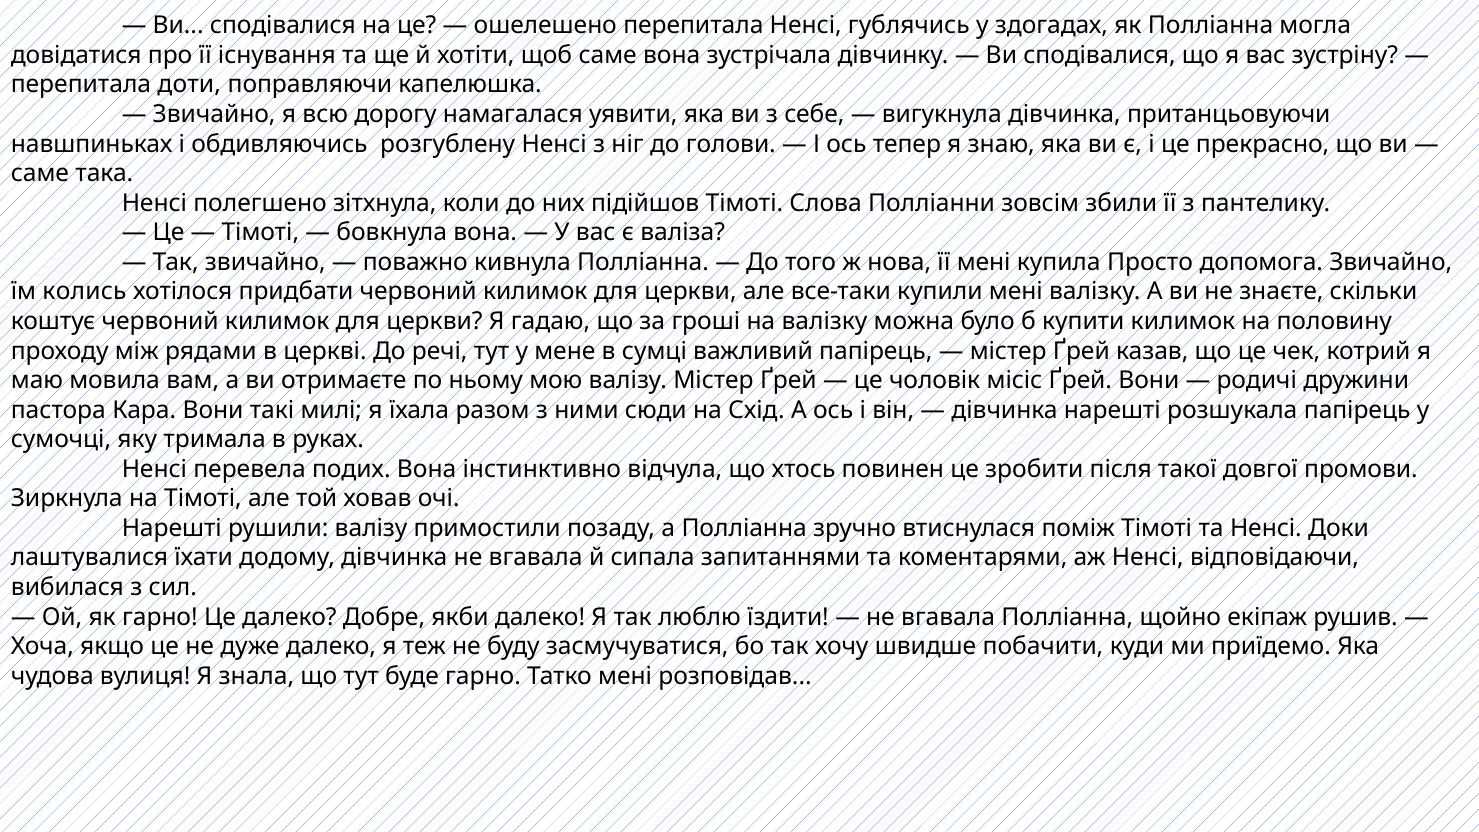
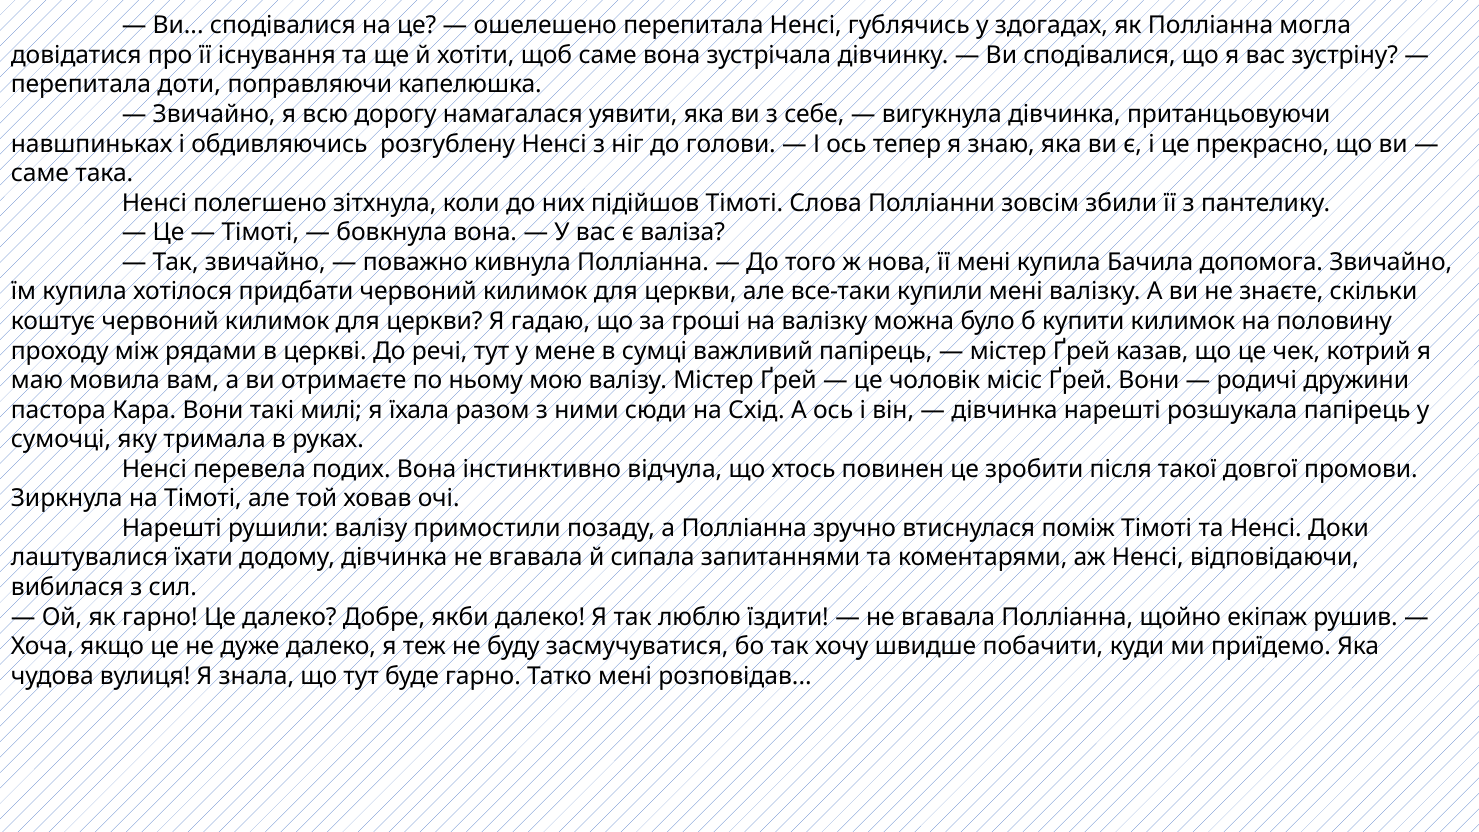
Просто: Просто -> Бачила (1150, 262)
їм колись: колись -> купила (85, 292)
